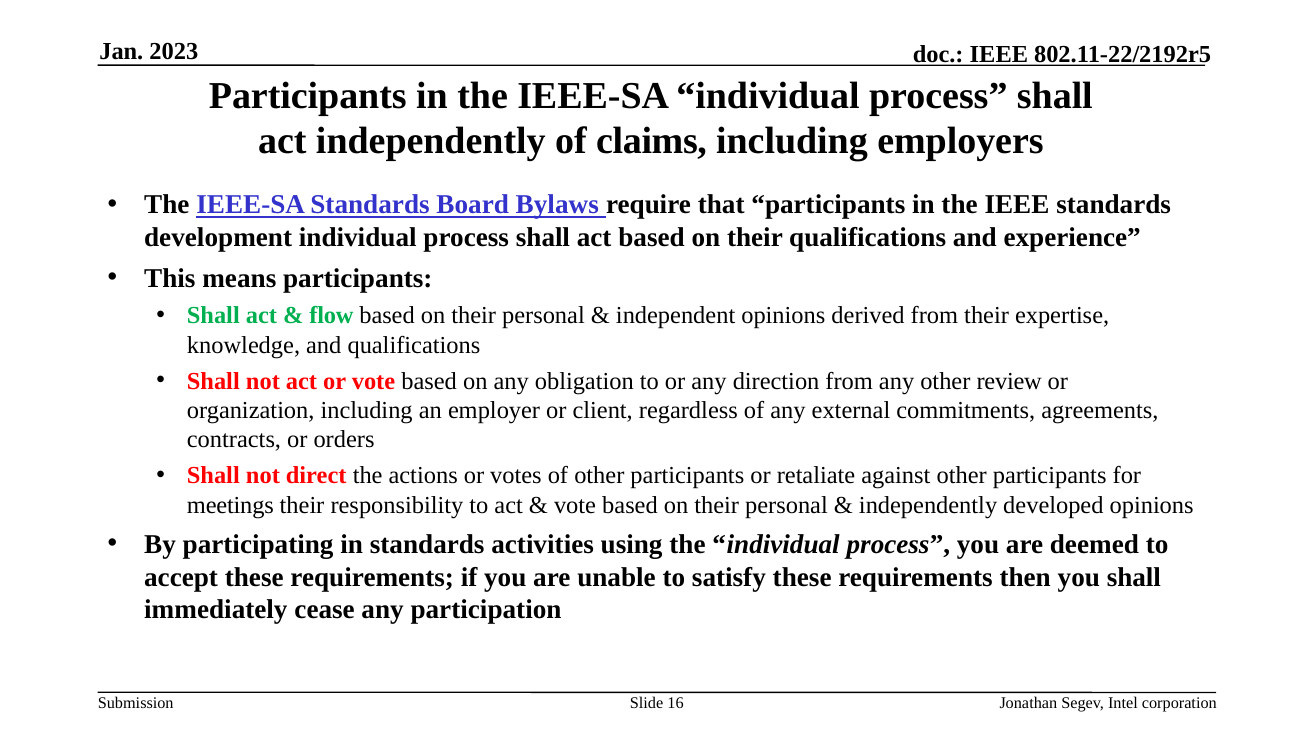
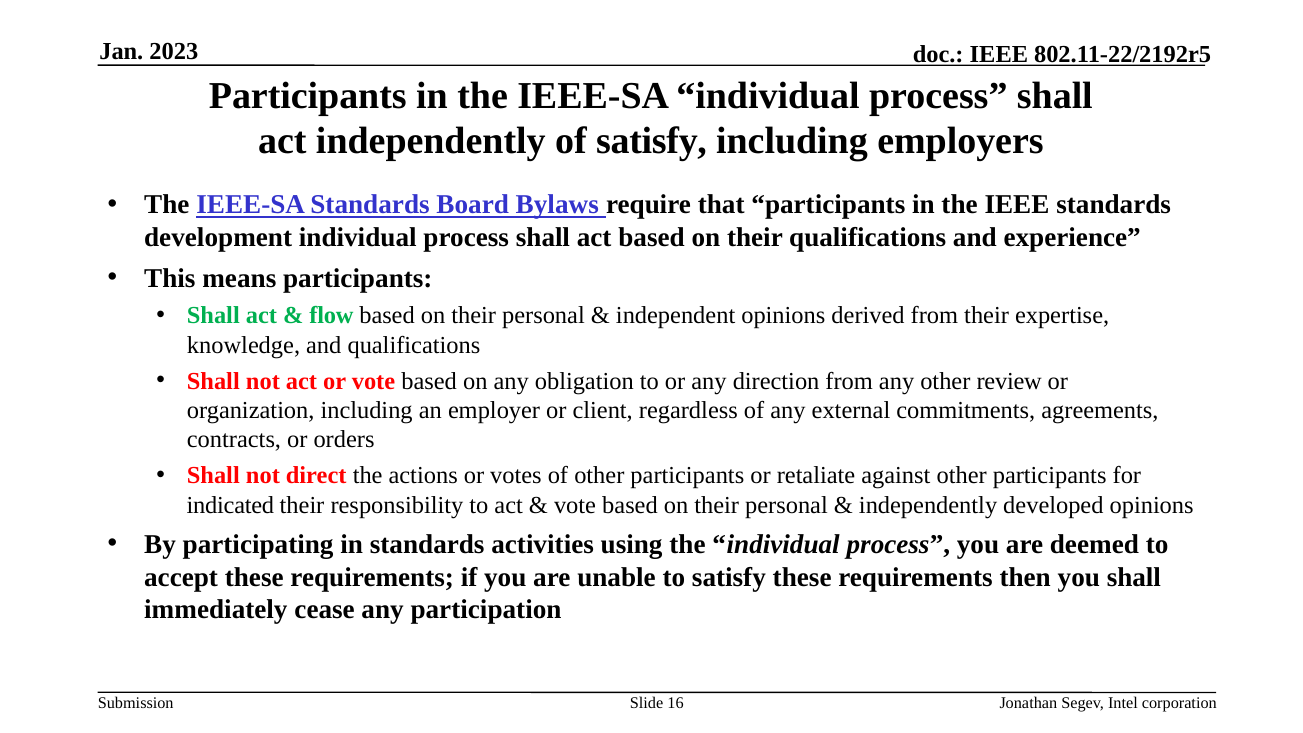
of claims: claims -> satisfy (652, 141)
meetings: meetings -> indicated (230, 505)
